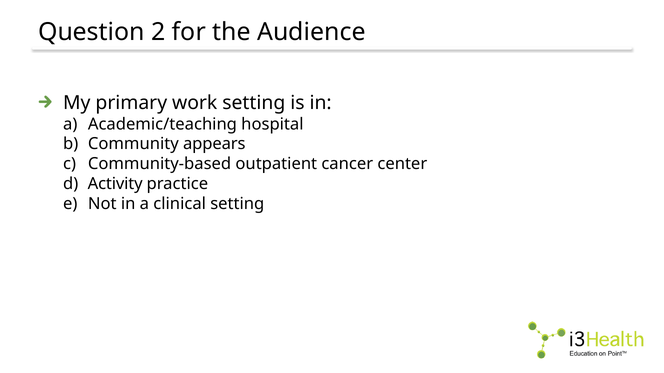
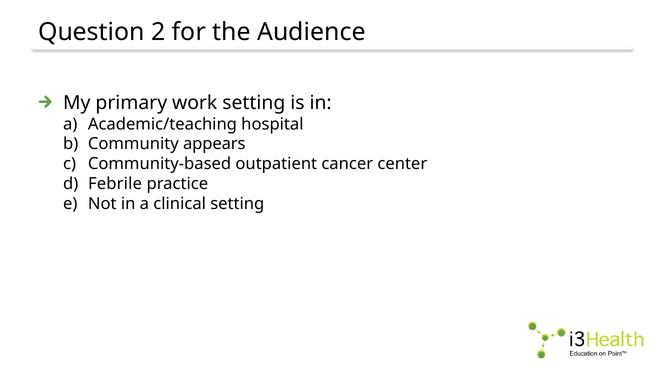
Activity: Activity -> Febrile (115, 184)
